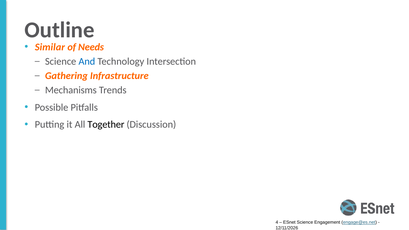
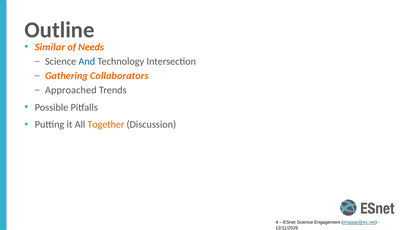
Infrastructure: Infrastructure -> Collaborators (119, 76)
Mechanisms: Mechanisms -> Approached (71, 90)
Together colour: black -> orange (106, 125)
